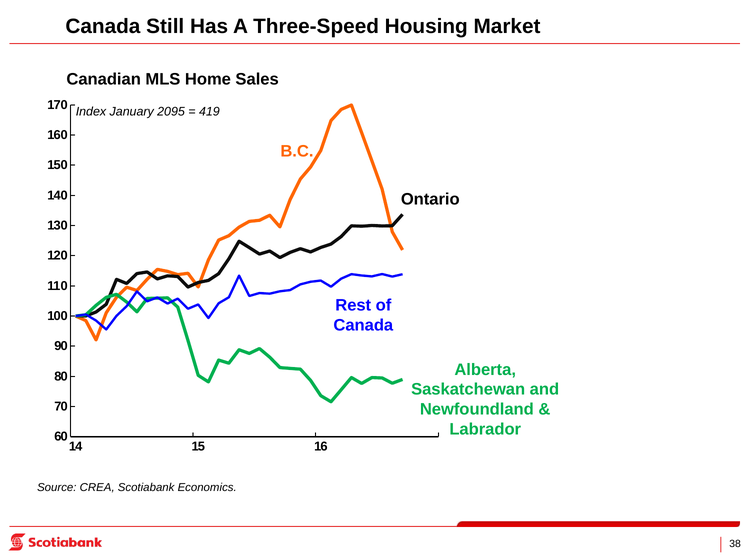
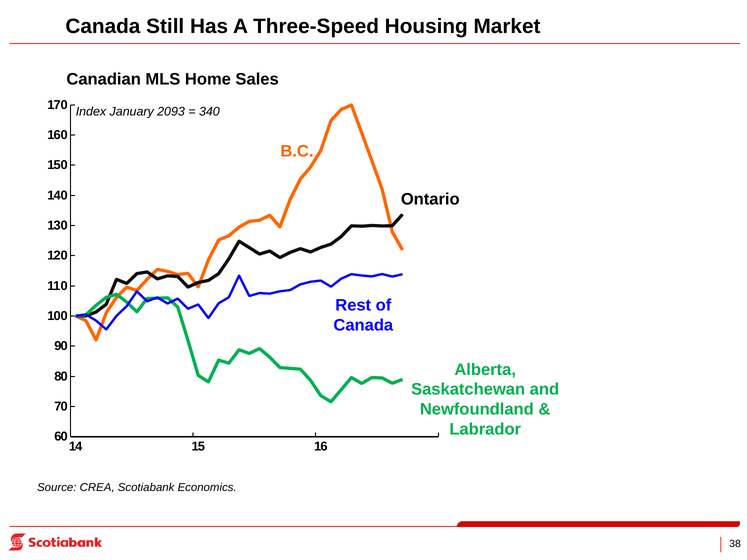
2095: 2095 -> 2093 (171, 112)
419: 419 -> 340 (209, 112)
